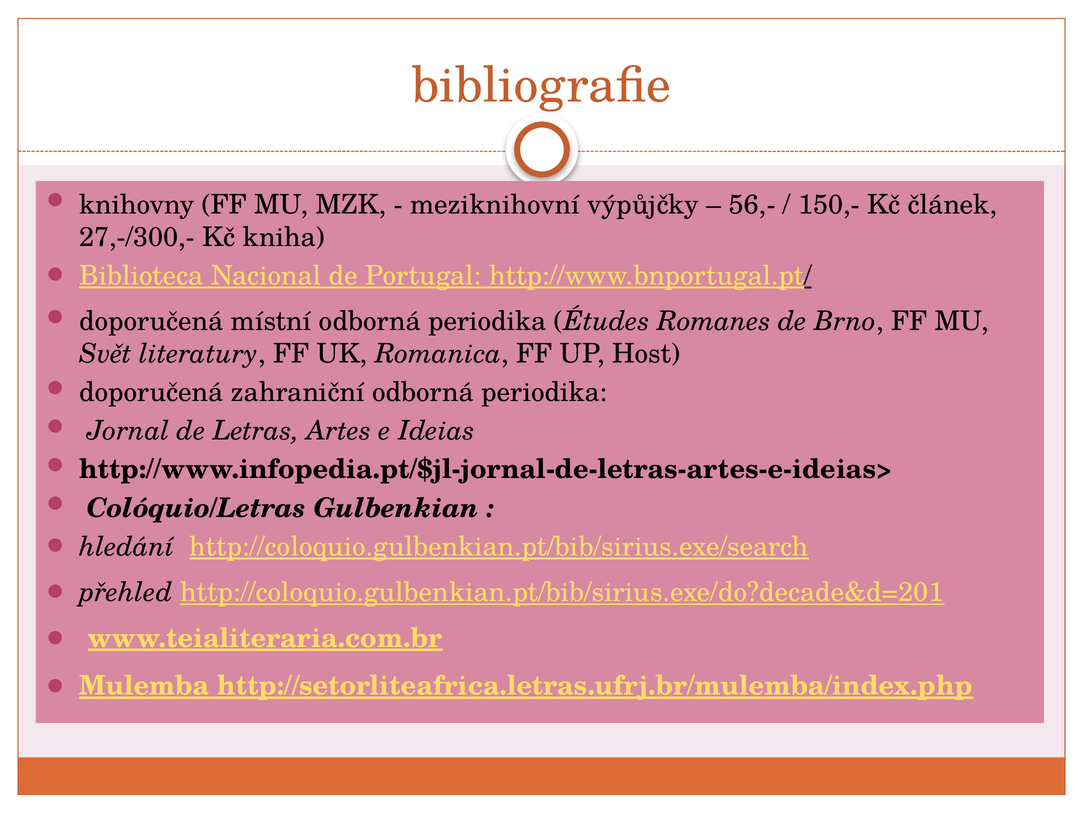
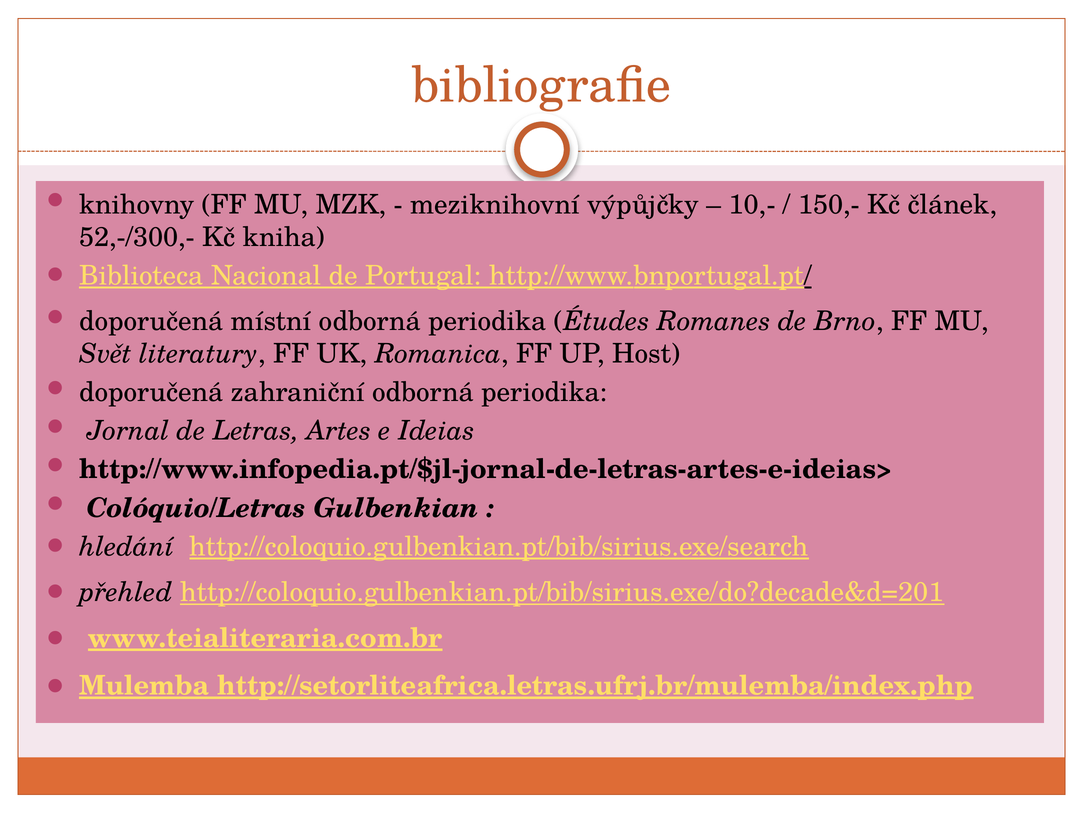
56,-: 56,- -> 10,- (752, 205)
27,-/300,-: 27,-/300,- -> 52,-/300,- (137, 237)
